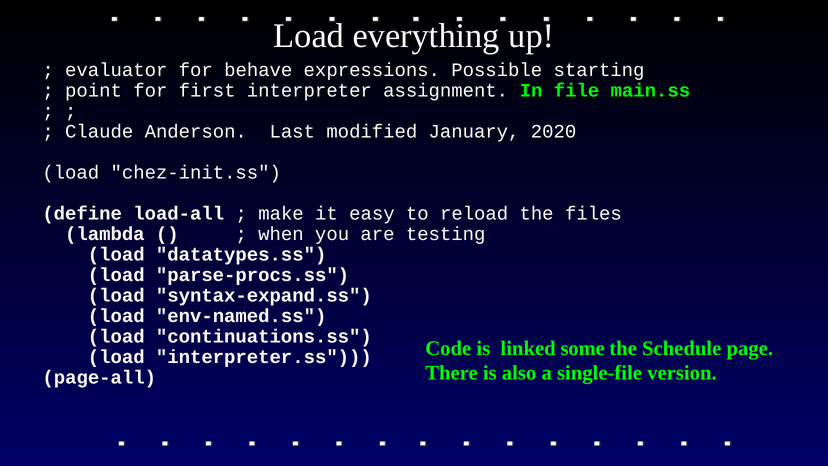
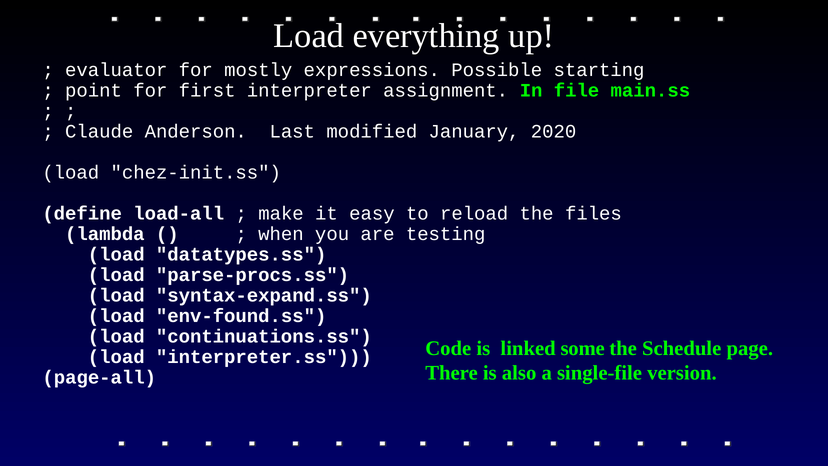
behave: behave -> mostly (258, 70)
env-named.ss: env-named.ss -> env-found.ss (241, 316)
